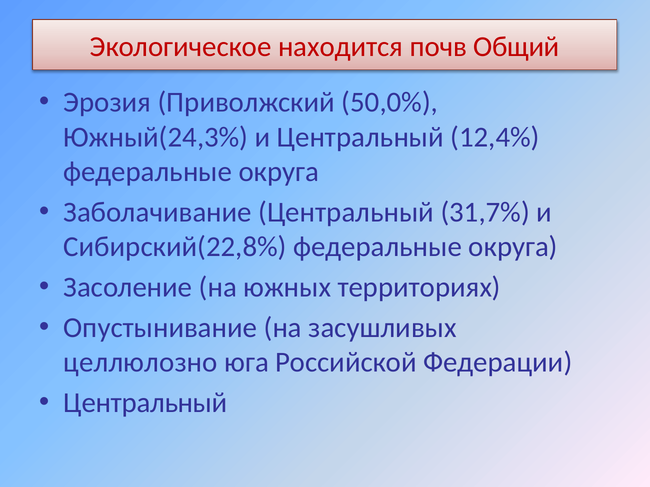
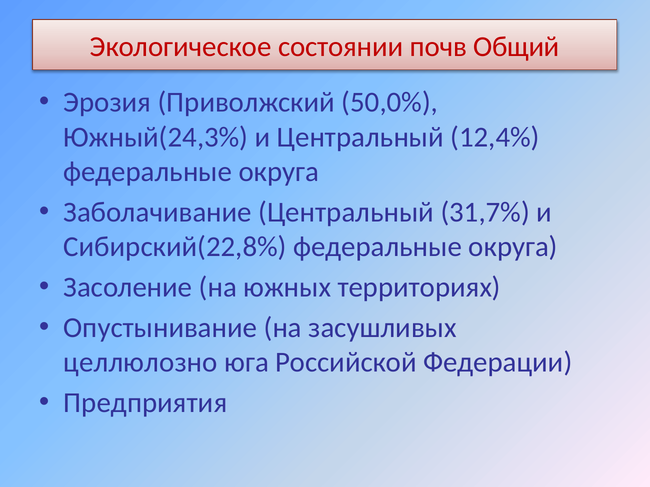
находится: находится -> состоянии (341, 47)
Центральный: Центральный -> Предприятия (145, 403)
